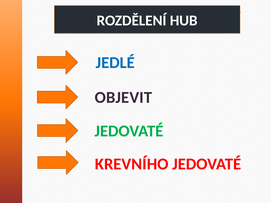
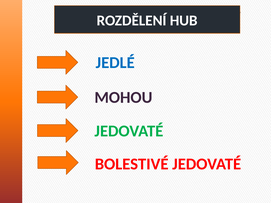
OBJEVIT: OBJEVIT -> MOHOU (124, 98)
KREVNÍHO: KREVNÍHO -> BOLESTIVÉ (132, 164)
